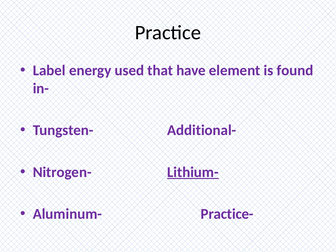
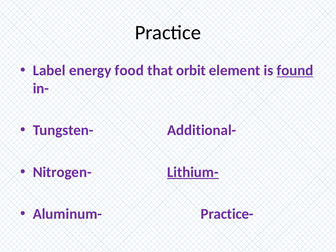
used: used -> food (129, 70)
have: have -> orbit (191, 70)
found underline: none -> present (295, 70)
